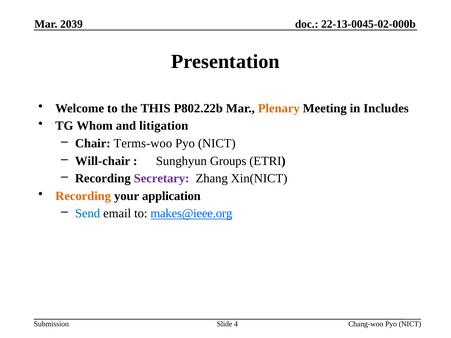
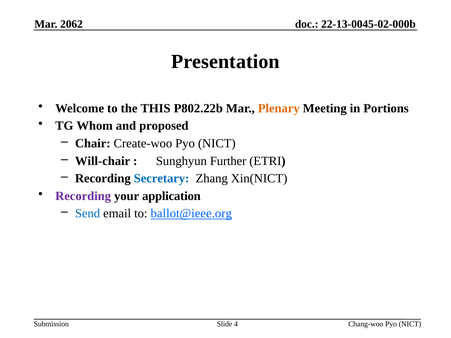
2039: 2039 -> 2062 (71, 24)
Includes: Includes -> Portions (386, 108)
litigation: litigation -> proposed (164, 126)
Terms-woo: Terms-woo -> Create-woo (143, 143)
Groups: Groups -> Further (228, 161)
Secretary colour: purple -> blue (162, 179)
Recording colour: orange -> purple (83, 196)
makes@ieee.org: makes@ieee.org -> ballot@ieee.org (191, 214)
